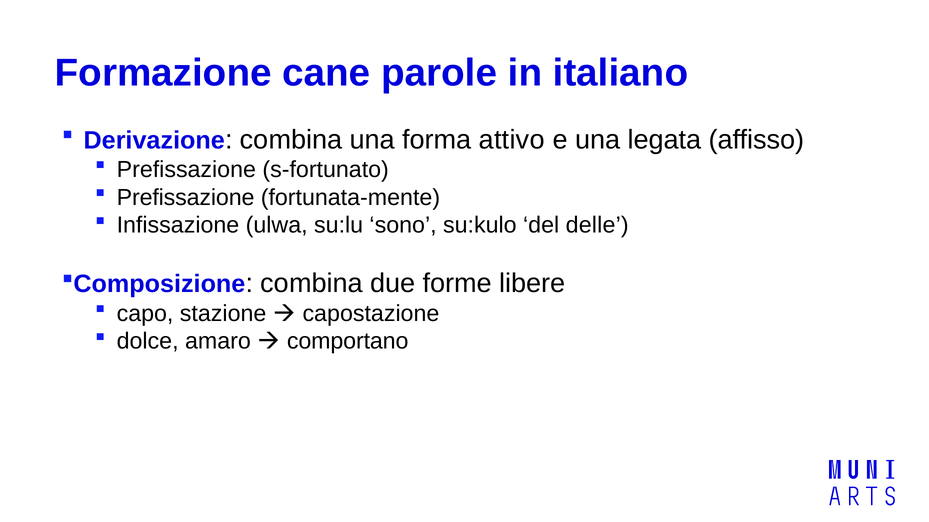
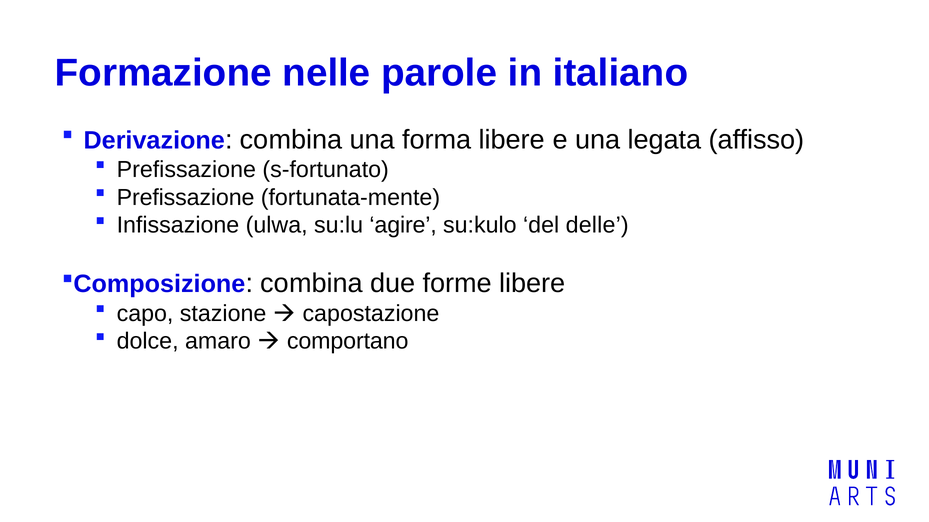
cane: cane -> nelle (326, 73)
forma attivo: attivo -> libere (512, 140)
sono: sono -> agire (403, 225)
